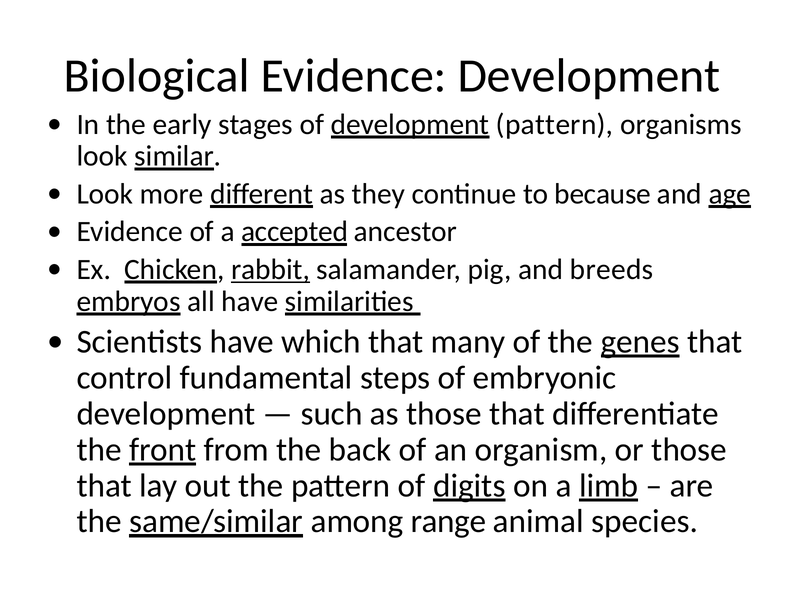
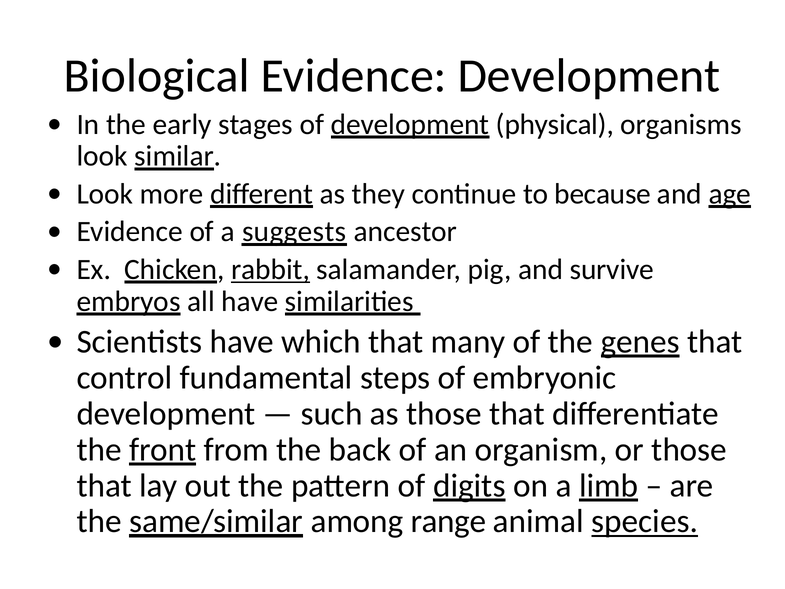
development pattern: pattern -> physical (555, 124)
accepted: accepted -> suggests (294, 232)
breeds: breeds -> survive (612, 269)
species underline: none -> present (645, 521)
